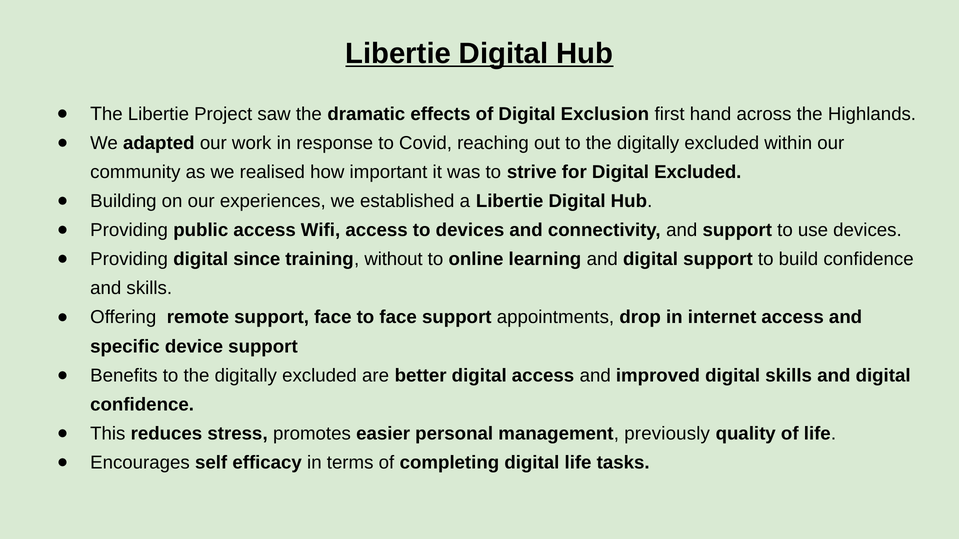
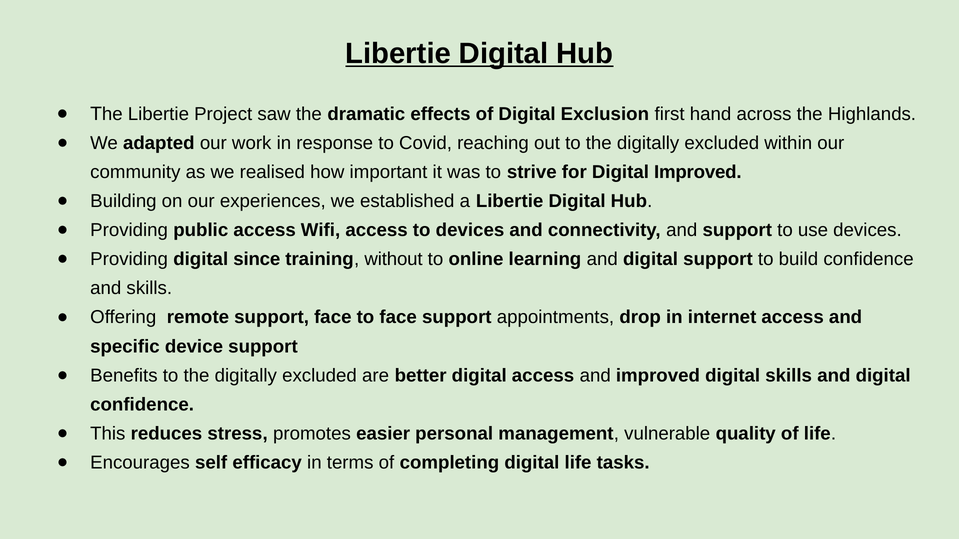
Digital Excluded: Excluded -> Improved (698, 172)
previously: previously -> vulnerable (667, 434)
